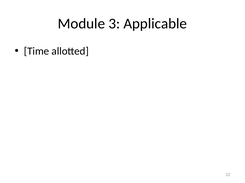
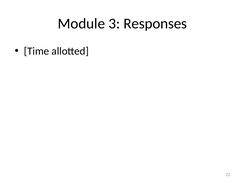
Applicable: Applicable -> Responses (155, 24)
